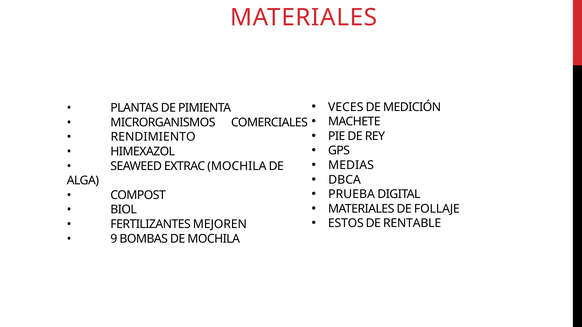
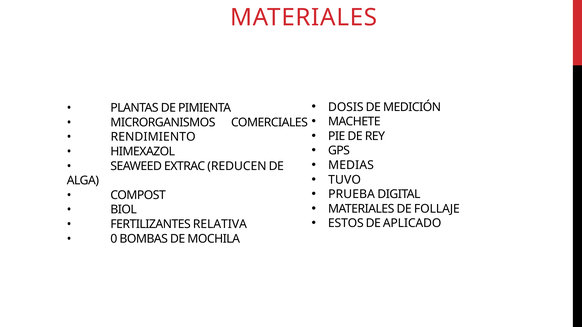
VECES: VECES -> DOSIS (346, 107)
EXTRAC MOCHILA: MOCHILA -> REDUCEN (237, 166)
DBCA: DBCA -> TUVO (345, 180)
RENTABLE: RENTABLE -> APLICADO (412, 224)
MEJOREN: MEJOREN -> RELATIVA (220, 224)
9: 9 -> 0 (114, 239)
